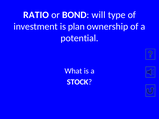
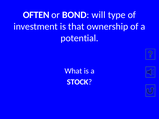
RATIO: RATIO -> OFTEN (36, 15)
plan: plan -> that (76, 27)
